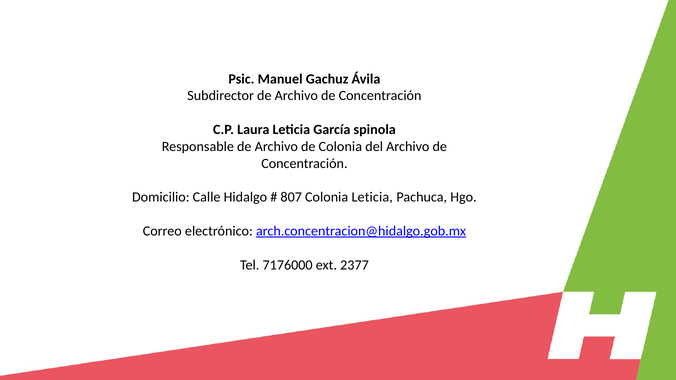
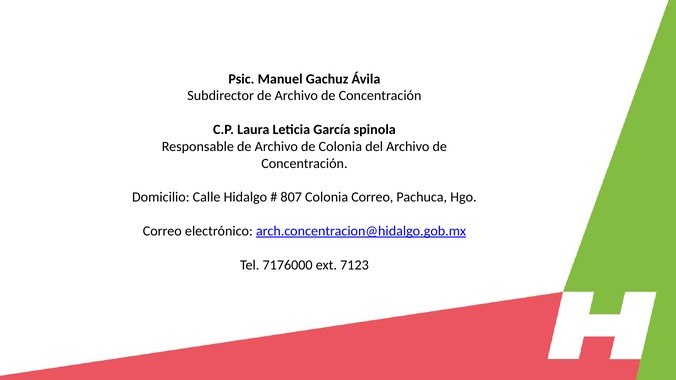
Colonia Leticia: Leticia -> Correo (372, 197)
2377: 2377 -> 7123 (355, 265)
